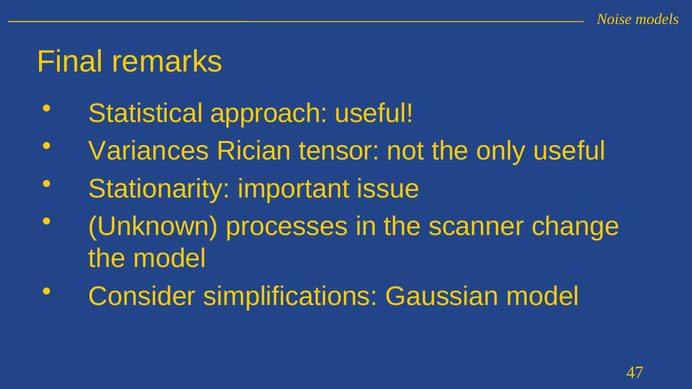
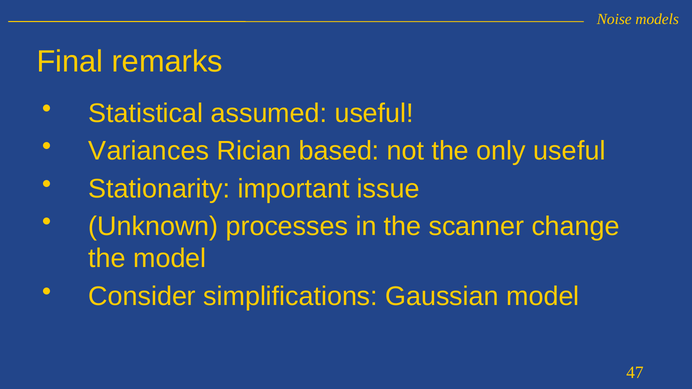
approach: approach -> assumed (269, 113)
tensor: tensor -> based (339, 151)
